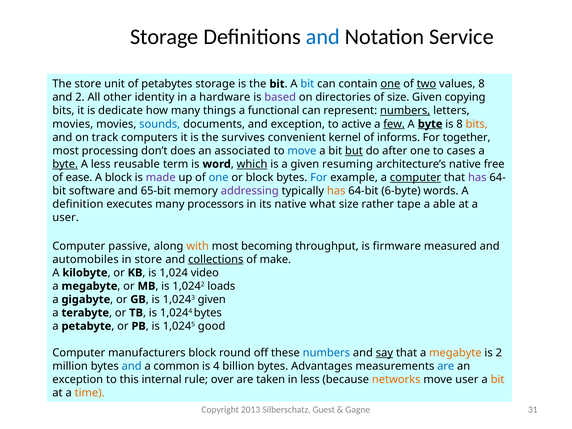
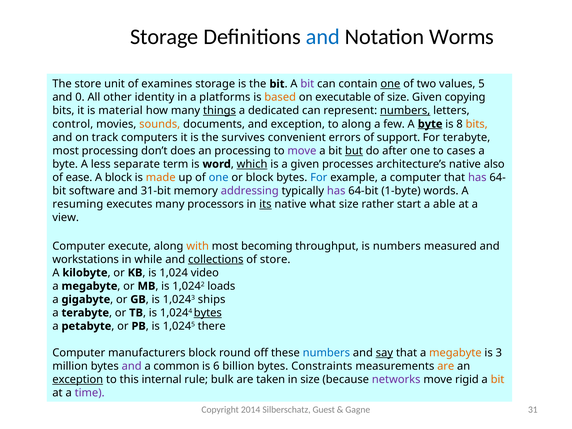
Service: Service -> Worms (462, 37)
petabytes: petabytes -> examines (167, 84)
bit colour: blue -> purple (307, 84)
two underline: present -> none (426, 84)
values 8: 8 -> 5 (482, 84)
and 2: 2 -> 0 (80, 97)
hardware: hardware -> platforms (225, 97)
based colour: purple -> orange (280, 97)
directories: directories -> executable (343, 97)
dedicate: dedicate -> material (120, 111)
things underline: none -> present (219, 111)
functional: functional -> dedicated (274, 111)
movies: movies -> control (73, 124)
sounds colour: blue -> orange (160, 124)
to active: active -> along (356, 124)
few underline: present -> none (394, 124)
kernel: kernel -> errors (345, 137)
informs: informs -> support (399, 137)
For together: together -> terabyte (467, 137)
an associated: associated -> processing (243, 151)
move colour: blue -> purple (302, 151)
byte underline: present -> none (65, 164)
reusable: reusable -> separate (137, 164)
resuming: resuming -> processes (348, 164)
free: free -> also (494, 164)
made colour: purple -> orange (161, 177)
computer underline: present -> none (415, 177)
65-bit: 65-bit -> 31-bit (156, 191)
has colour: orange -> purple (336, 191)
6-byte: 6-byte -> 1-byte (401, 191)
definition: definition -> resuming (78, 204)
its underline: none -> present (265, 204)
tape: tape -> start (409, 204)
user: user -> view (66, 217)
passive: passive -> execute (130, 246)
is firmware: firmware -> numbers (397, 246)
automobiles: automobiles -> workstations (86, 259)
in store: store -> while (148, 259)
of make: make -> store (275, 259)
1,0243 given: given -> ships (212, 299)
bytes underline: none -> present (208, 313)
good: good -> there (212, 326)
is 2: 2 -> 3 (499, 353)
and colour: blue -> purple (132, 366)
4: 4 -> 6 (216, 366)
Advantages: Advantages -> Constraints (322, 366)
are colour: blue -> orange (446, 366)
exception underline: none -> present (78, 380)
over: over -> bulk (222, 380)
in less: less -> size (310, 380)
networks colour: orange -> purple (396, 380)
move user: user -> rigid (467, 380)
time colour: orange -> purple (90, 393)
2013: 2013 -> 2014 (251, 410)
